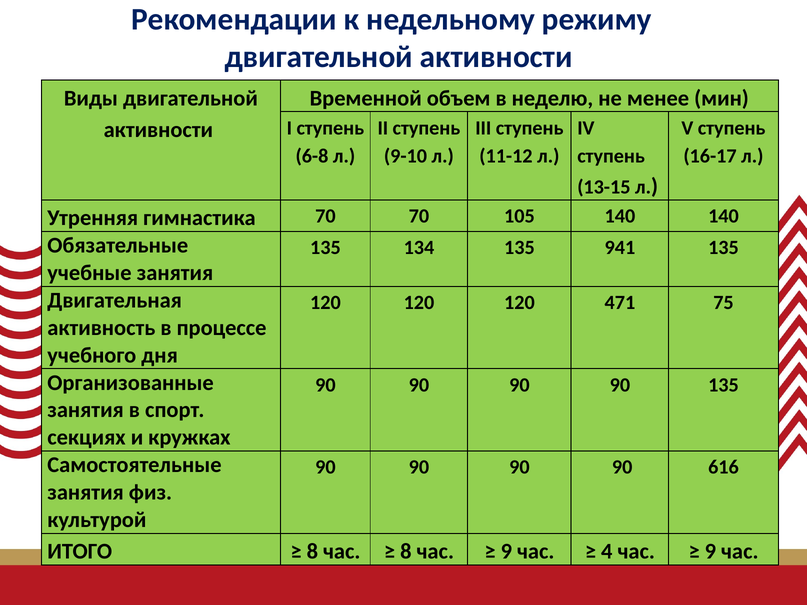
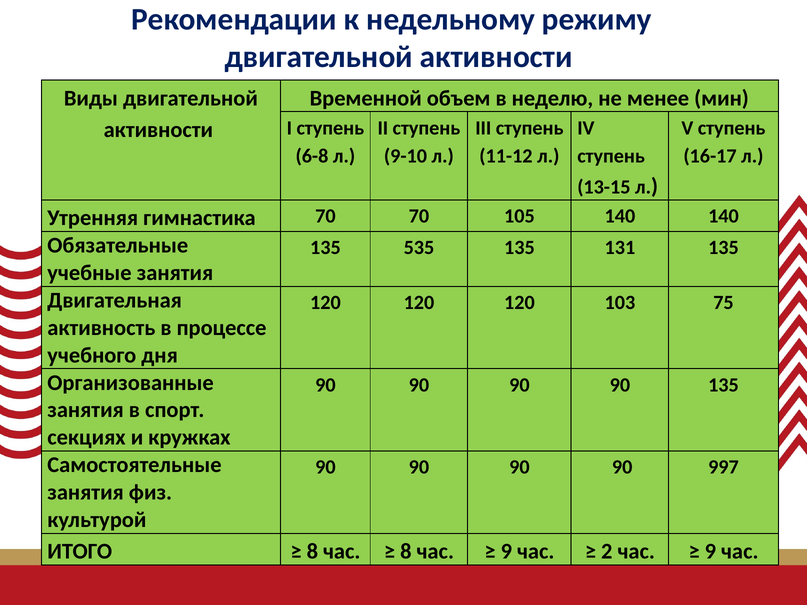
134: 134 -> 535 (419, 248)
941: 941 -> 131 (620, 248)
471: 471 -> 103 (620, 303)
616: 616 -> 997 (723, 467)
4: 4 -> 2 (607, 552)
